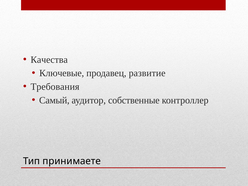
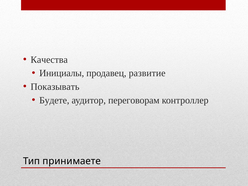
Ключевые: Ключевые -> Инициалы (62, 73)
Требования: Требования -> Показывать (55, 87)
Самый: Самый -> Будете (54, 100)
собственные: собственные -> переговорам (134, 100)
